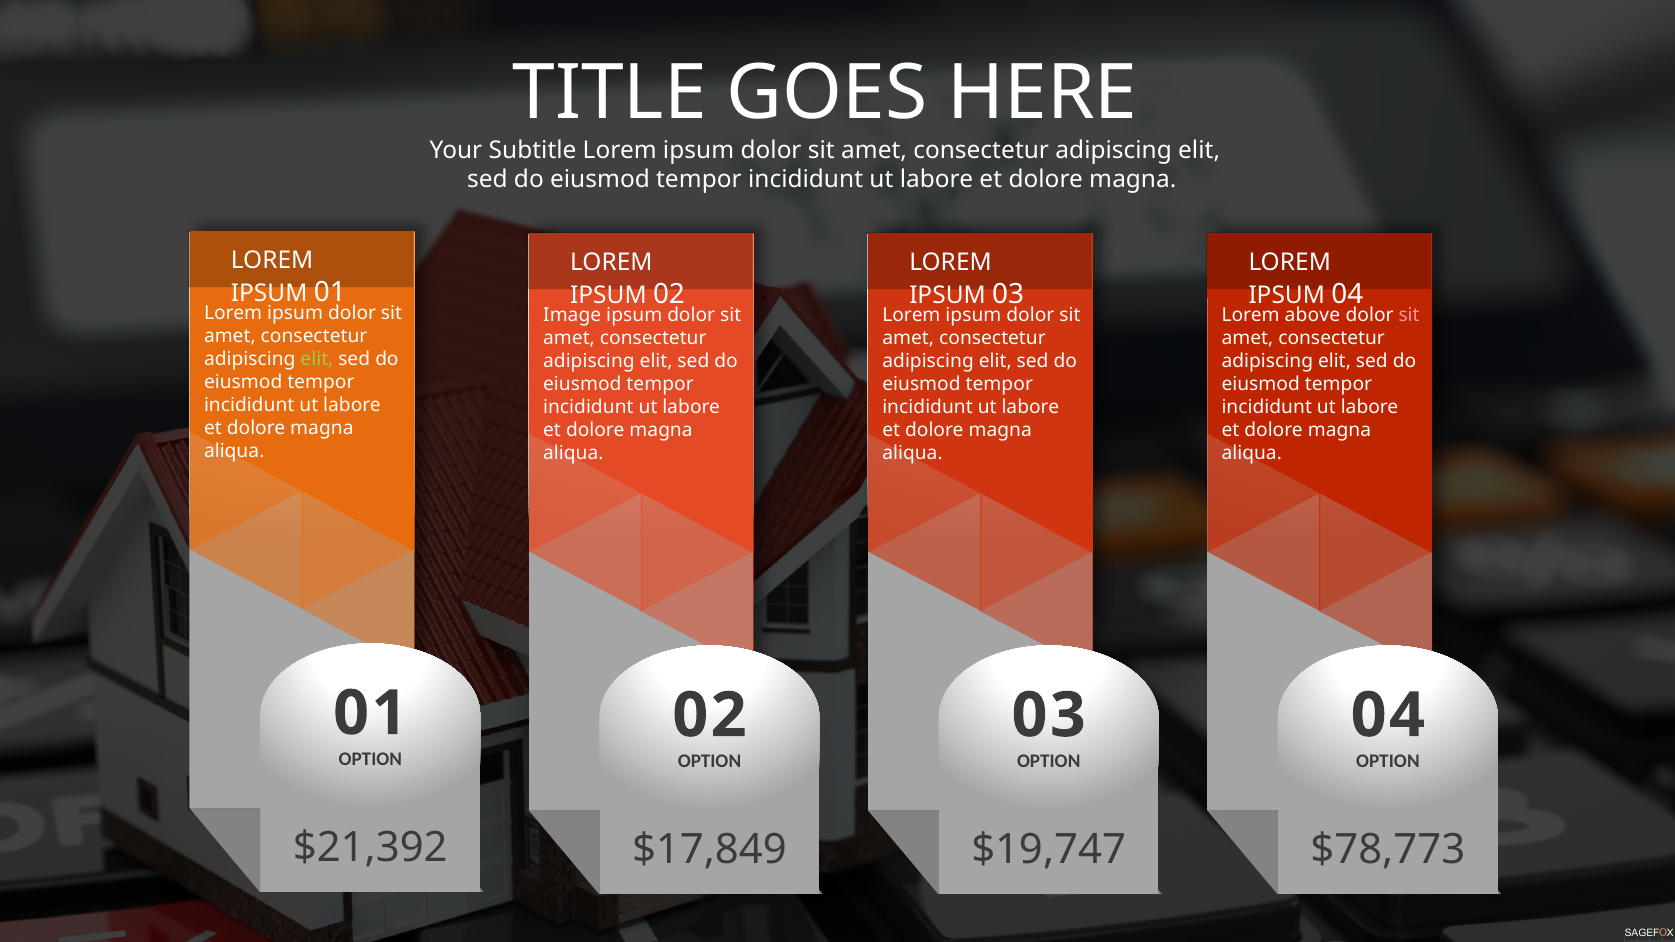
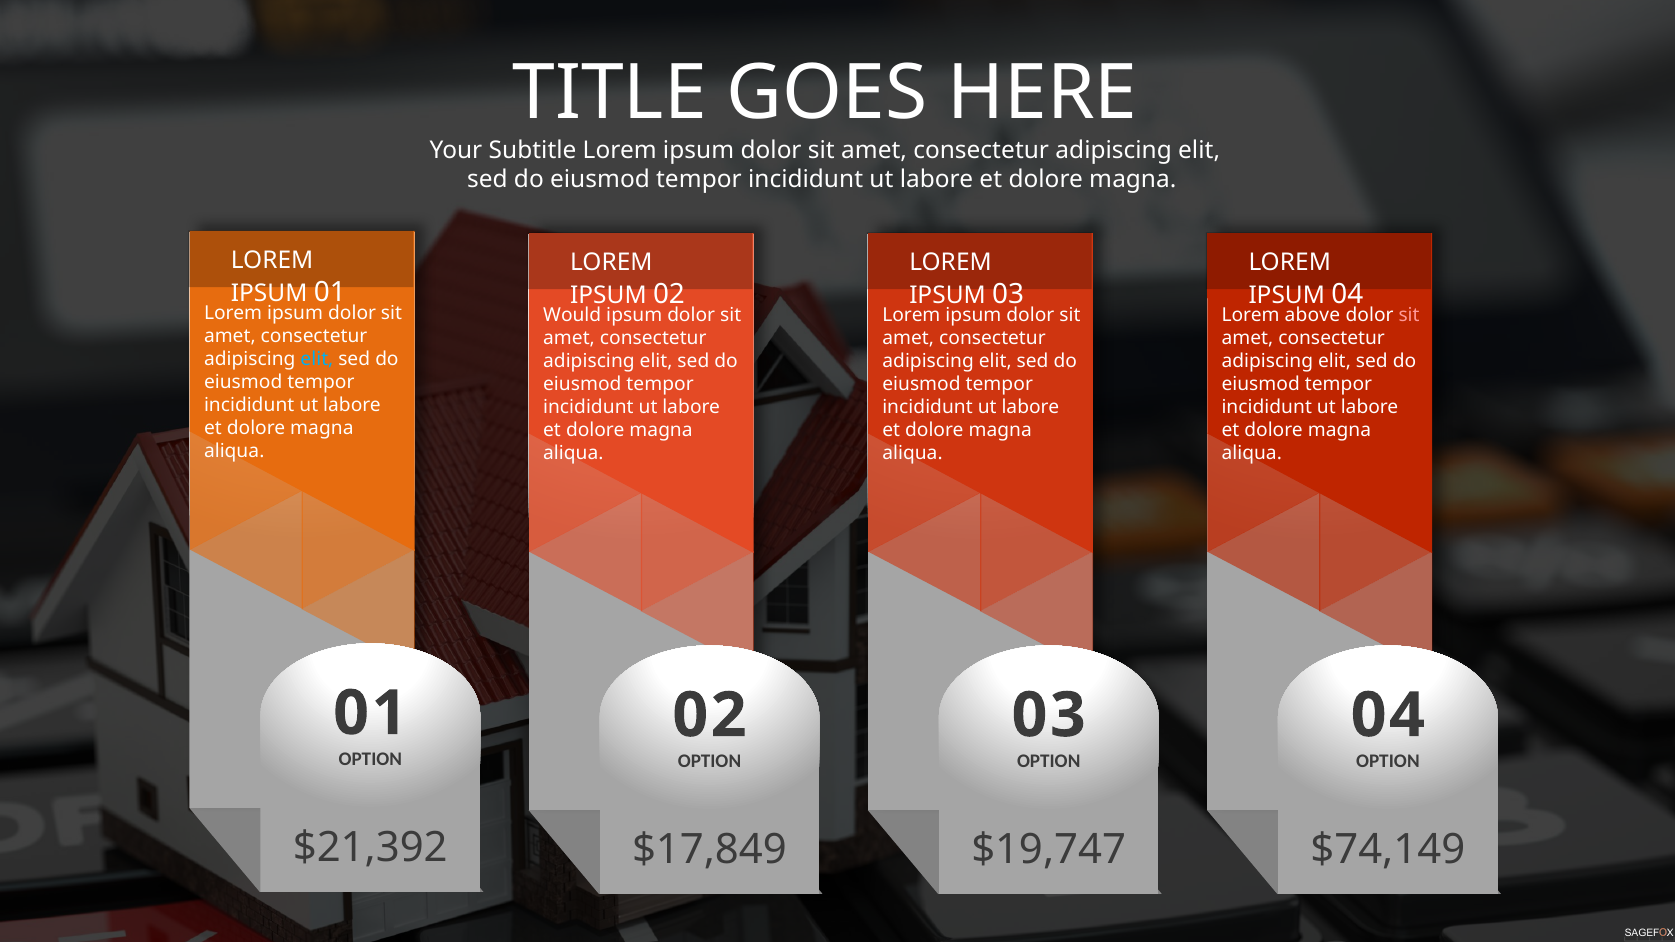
Image: Image -> Would (572, 315)
elit colour: light green -> light blue (317, 359)
$78,773: $78,773 -> $74,149 (1388, 850)
